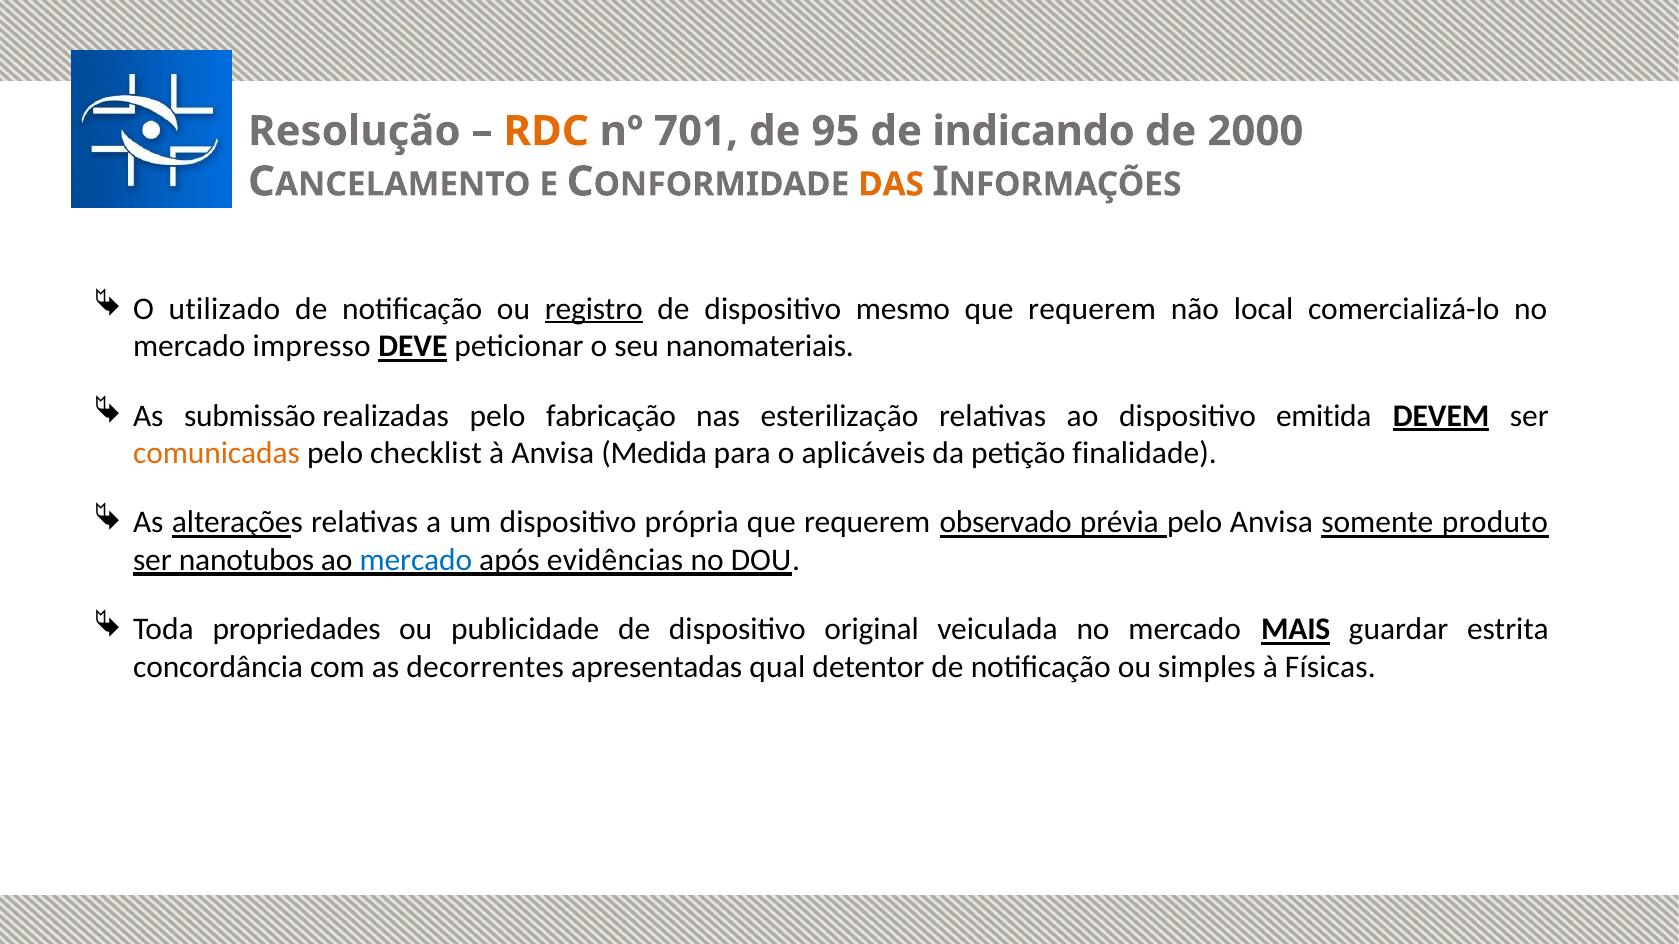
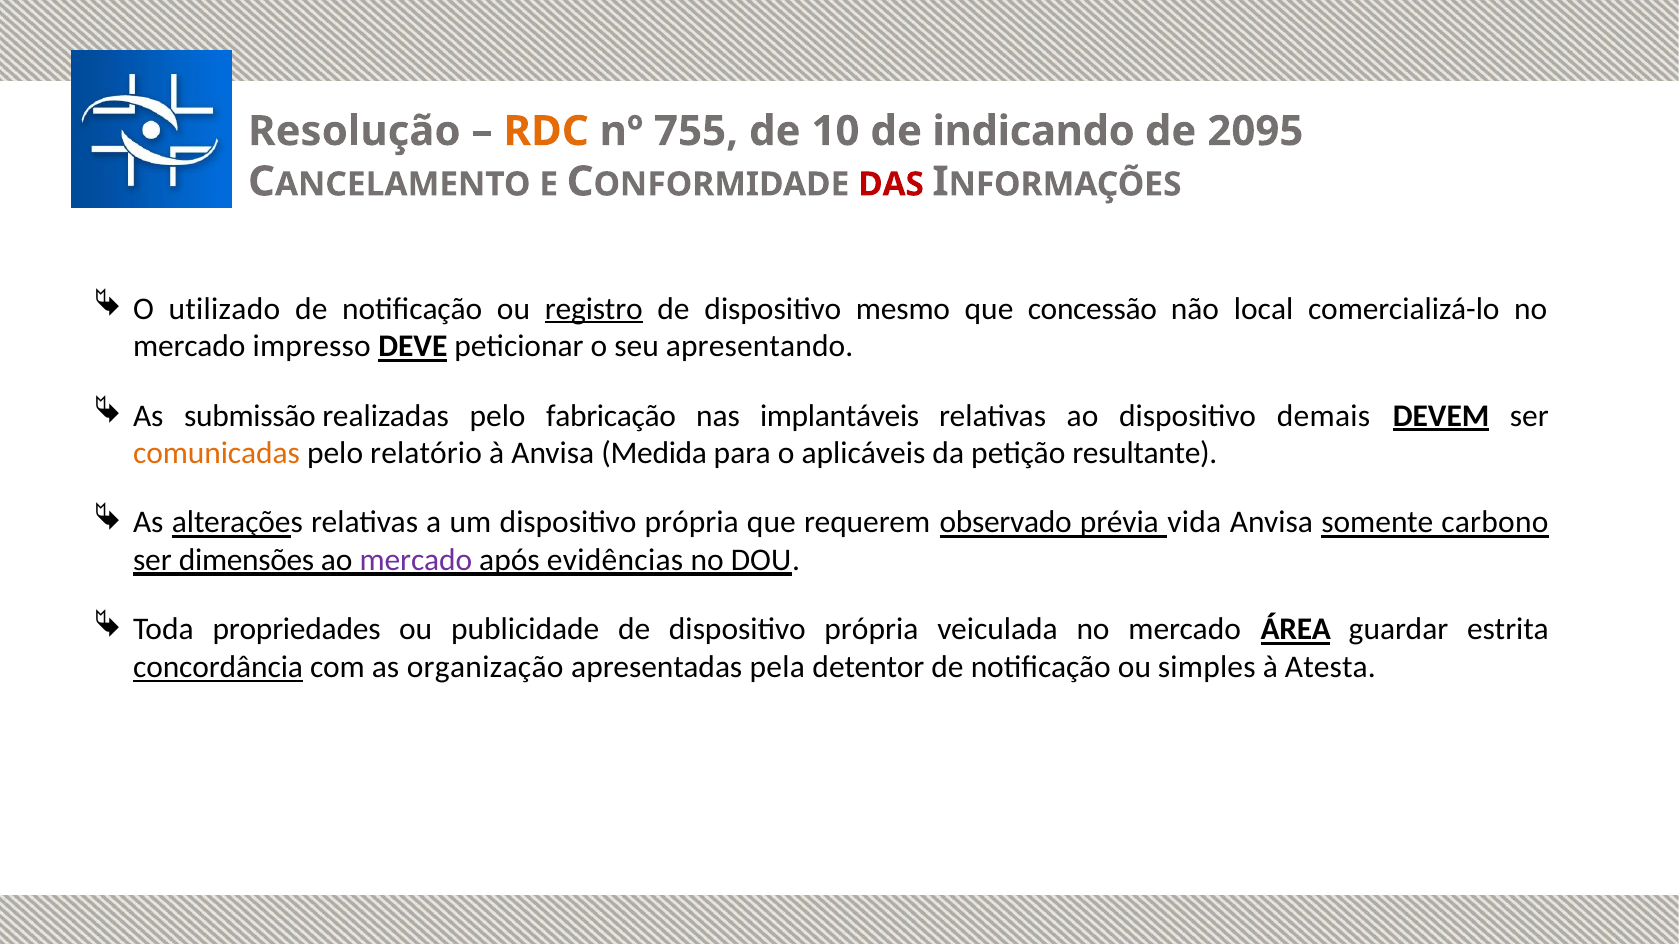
701: 701 -> 755 (696, 131)
95: 95 -> 10 (835, 131)
2000: 2000 -> 2095 (1255, 131)
DAS colour: orange -> red (891, 184)
requerem: requerem -> concessão (1092, 309)
nanomateriais: nanomateriais -> apresentando (760, 347)
esterilização: esterilização -> implantáveis (840, 416)
emitida: emitida -> demais (1323, 416)
checklist: checklist -> relatório (426, 454)
finalidade: finalidade -> resultante (1145, 454)
prévia pelo: pelo -> vida (1194, 523)
produto: produto -> carbono (1495, 523)
nanotubos: nanotubos -> dimensões (247, 561)
mercado colour: blue -> purple (416, 561)
de dispositivo original: original -> própria (871, 630)
MAIS: MAIS -> ÁREA (1296, 630)
concordância underline: none -> present (218, 668)
decorrentes: decorrentes -> organização (485, 668)
qual: qual -> pela (777, 668)
Físicas: Físicas -> Atesta (1330, 668)
